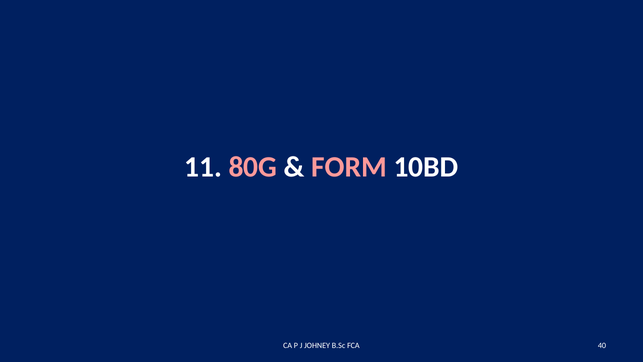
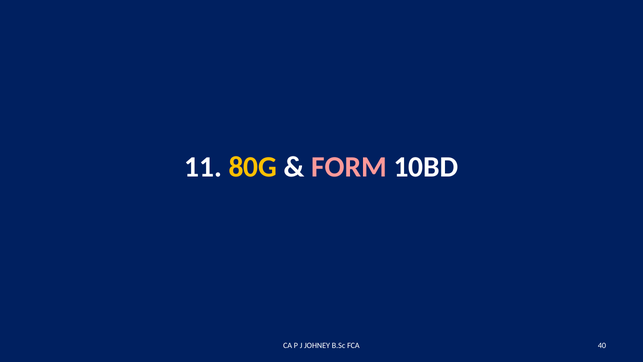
80G colour: pink -> yellow (253, 167)
